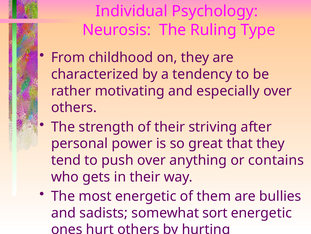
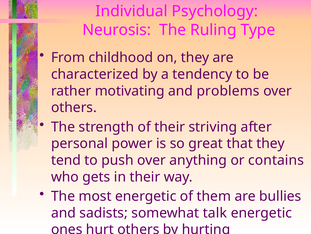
especially: especially -> problems (228, 91)
sort: sort -> talk (215, 212)
